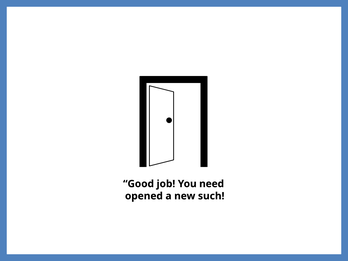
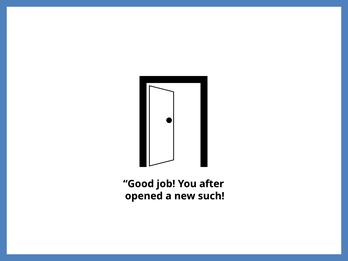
need: need -> after (212, 184)
